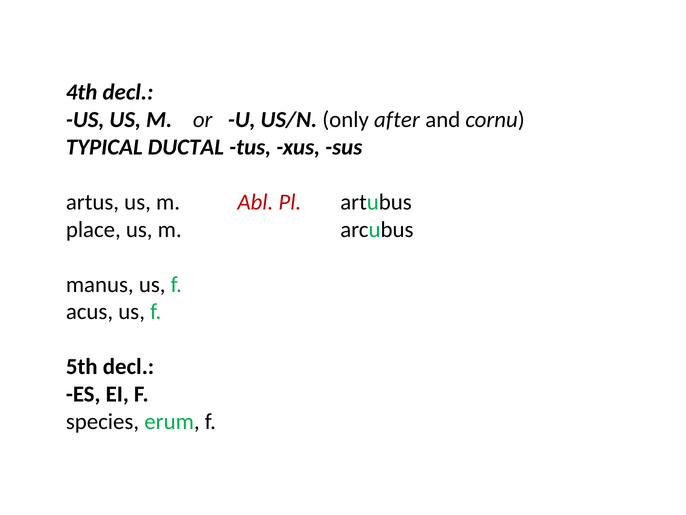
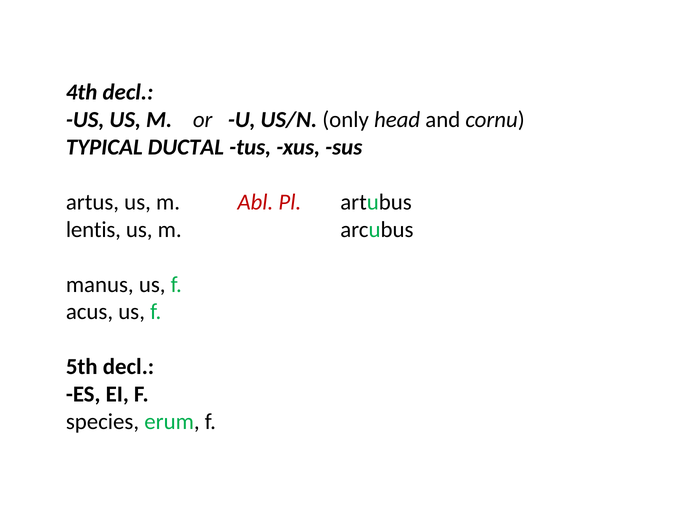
after: after -> head (397, 120)
place: place -> lentis (93, 229)
